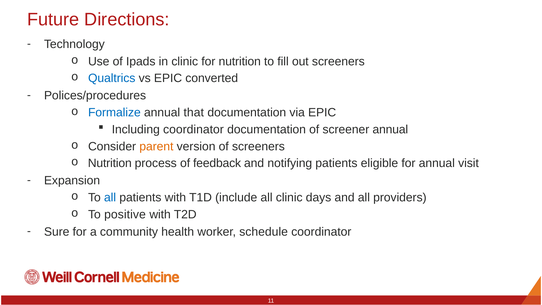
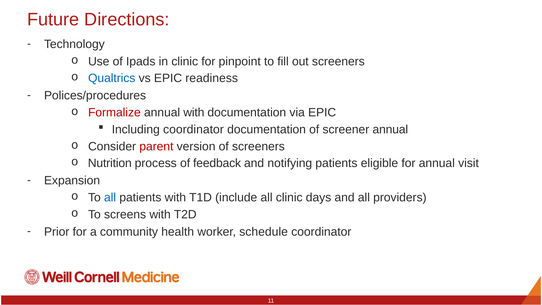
for nutrition: nutrition -> pinpoint (240, 61)
converted: converted -> readiness (212, 78)
Formalize colour: blue -> red (114, 113)
annual that: that -> with (194, 113)
parent colour: orange -> red (156, 146)
positive: positive -> screens (125, 214)
Sure: Sure -> Prior (57, 232)
